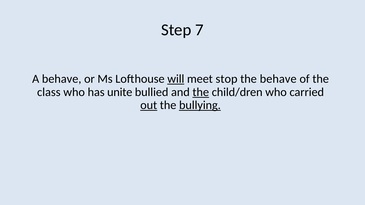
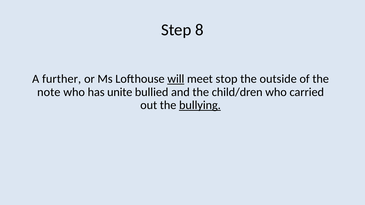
7: 7 -> 8 (199, 30)
A behave: behave -> further (62, 79)
the behave: behave -> outside (278, 79)
class: class -> note (49, 92)
the underline: present -> none (201, 92)
out underline: present -> none (149, 105)
